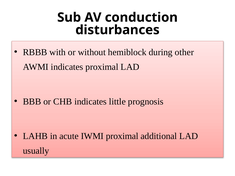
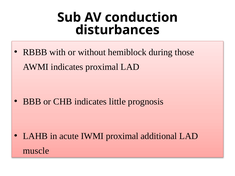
other: other -> those (184, 52)
usually: usually -> muscle (36, 151)
